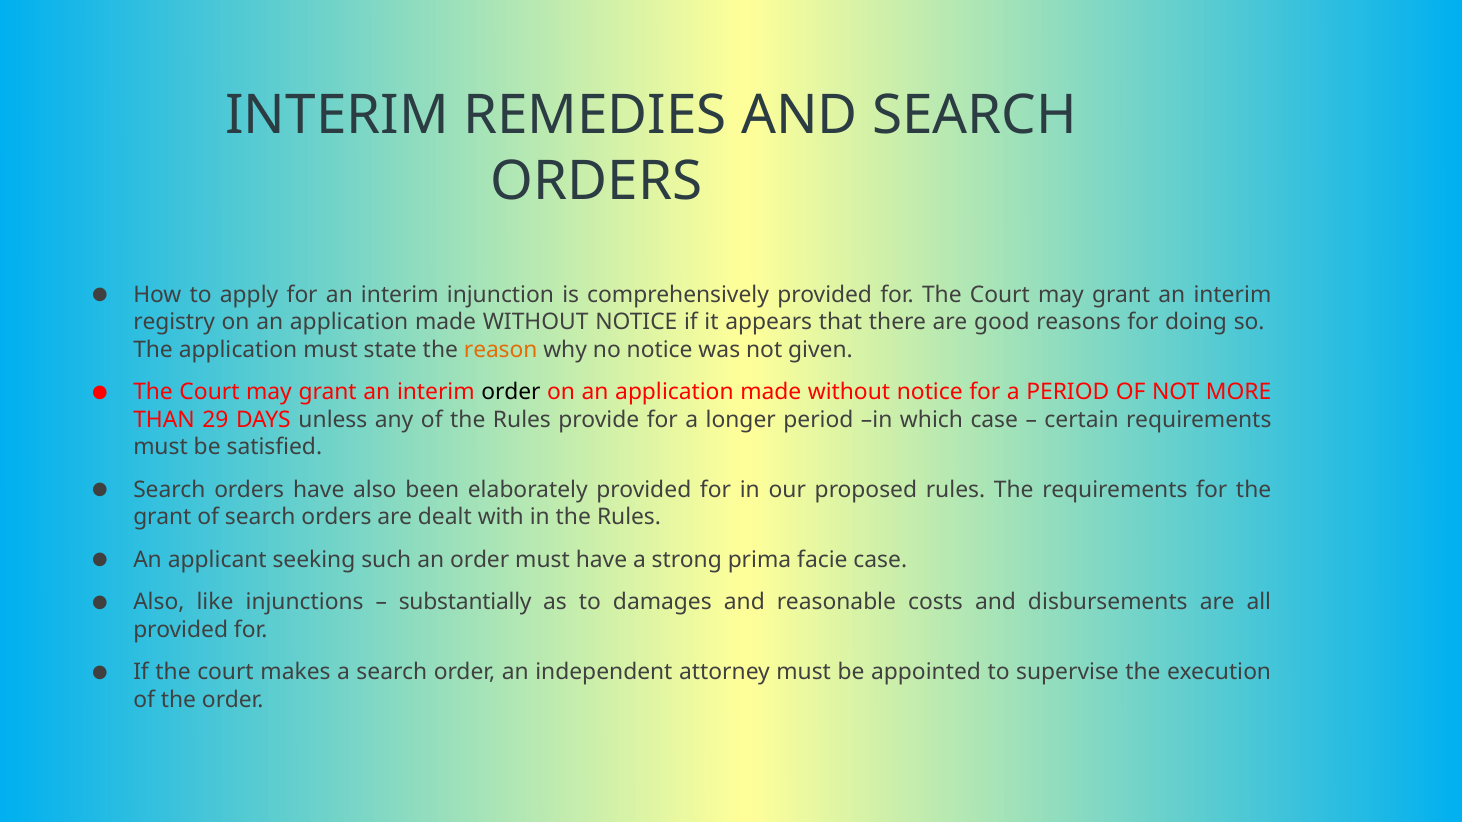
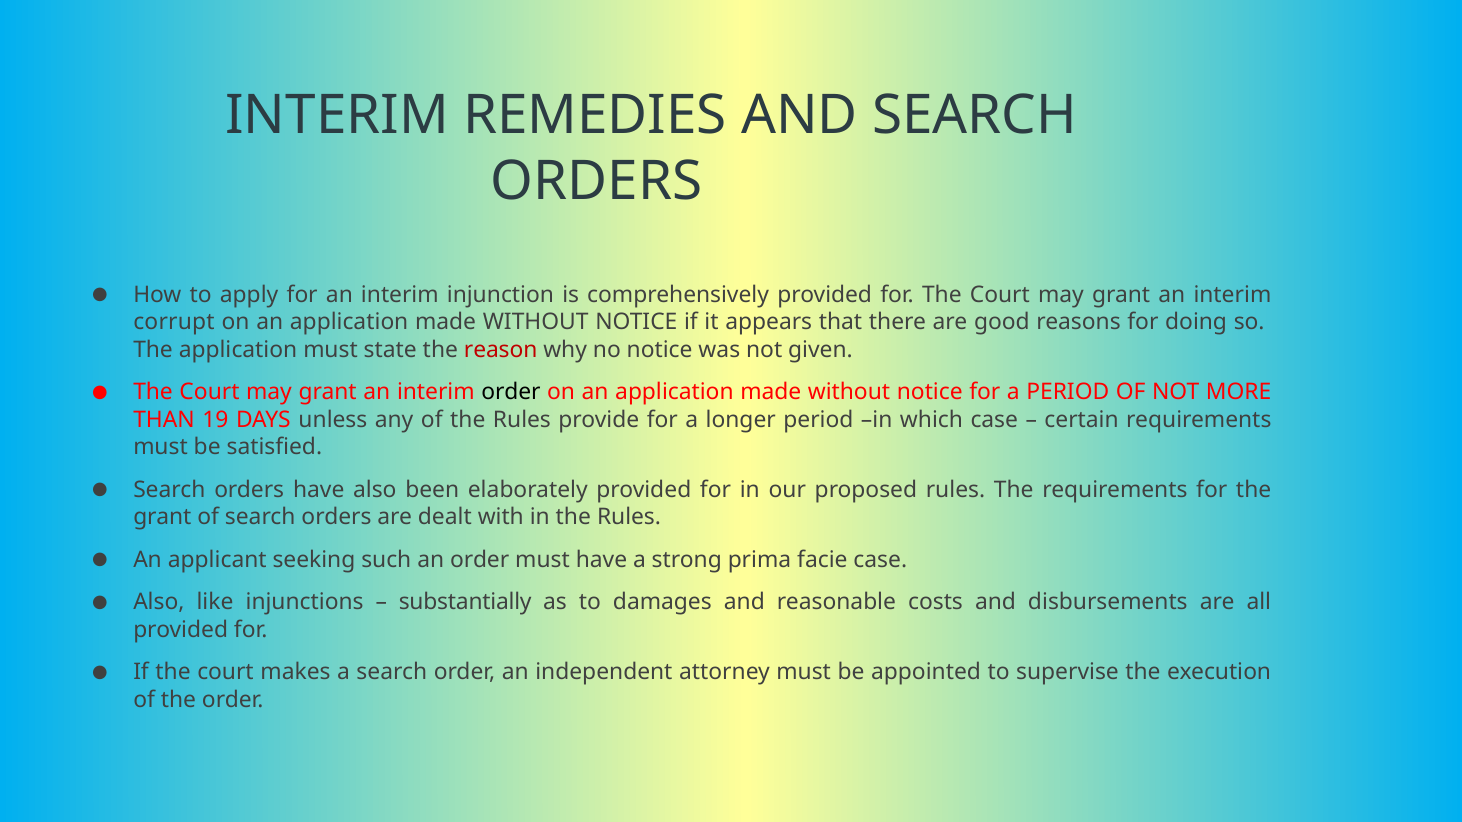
registry: registry -> corrupt (174, 322)
reason colour: orange -> red (501, 350)
29: 29 -> 19 (215, 420)
